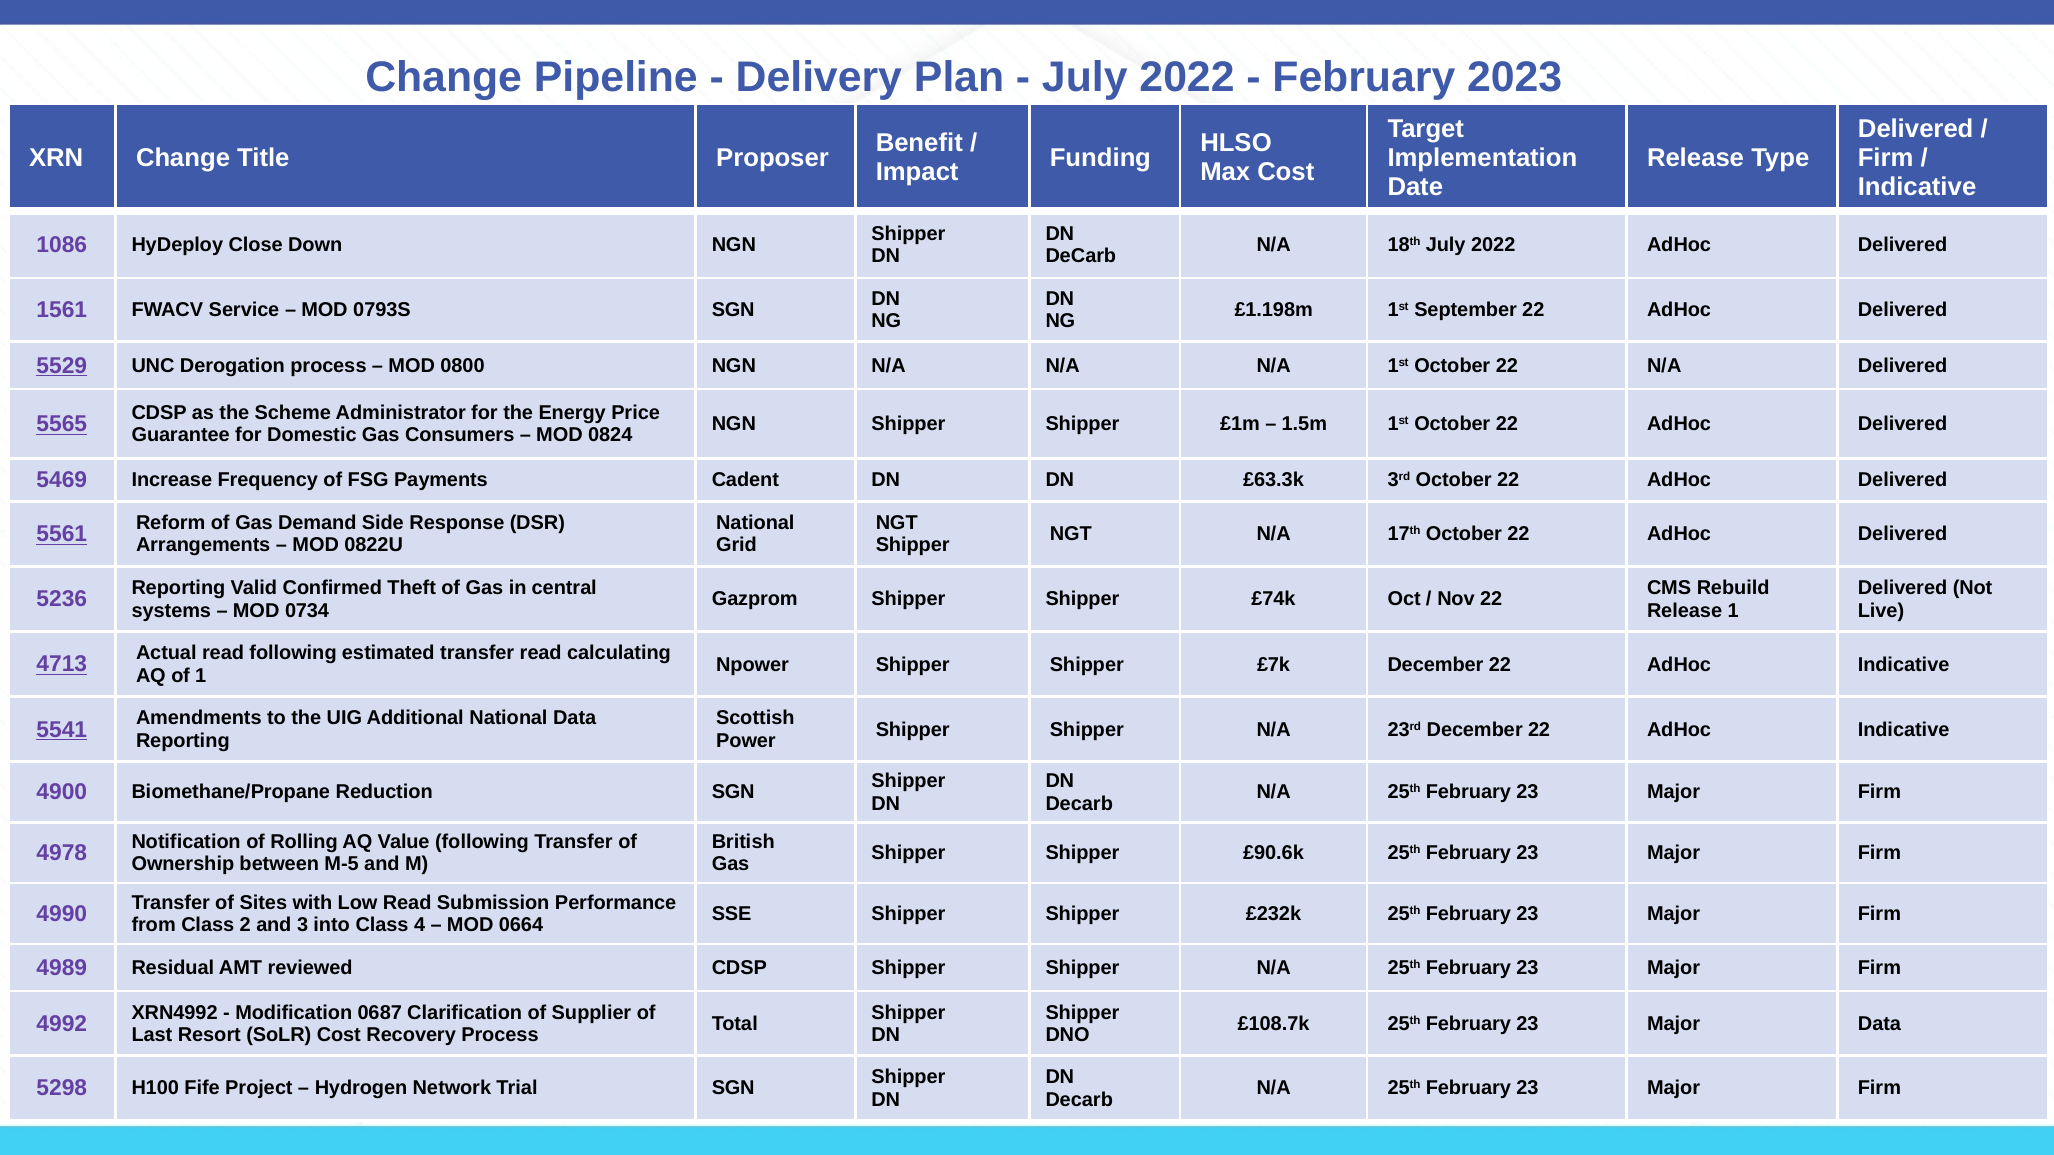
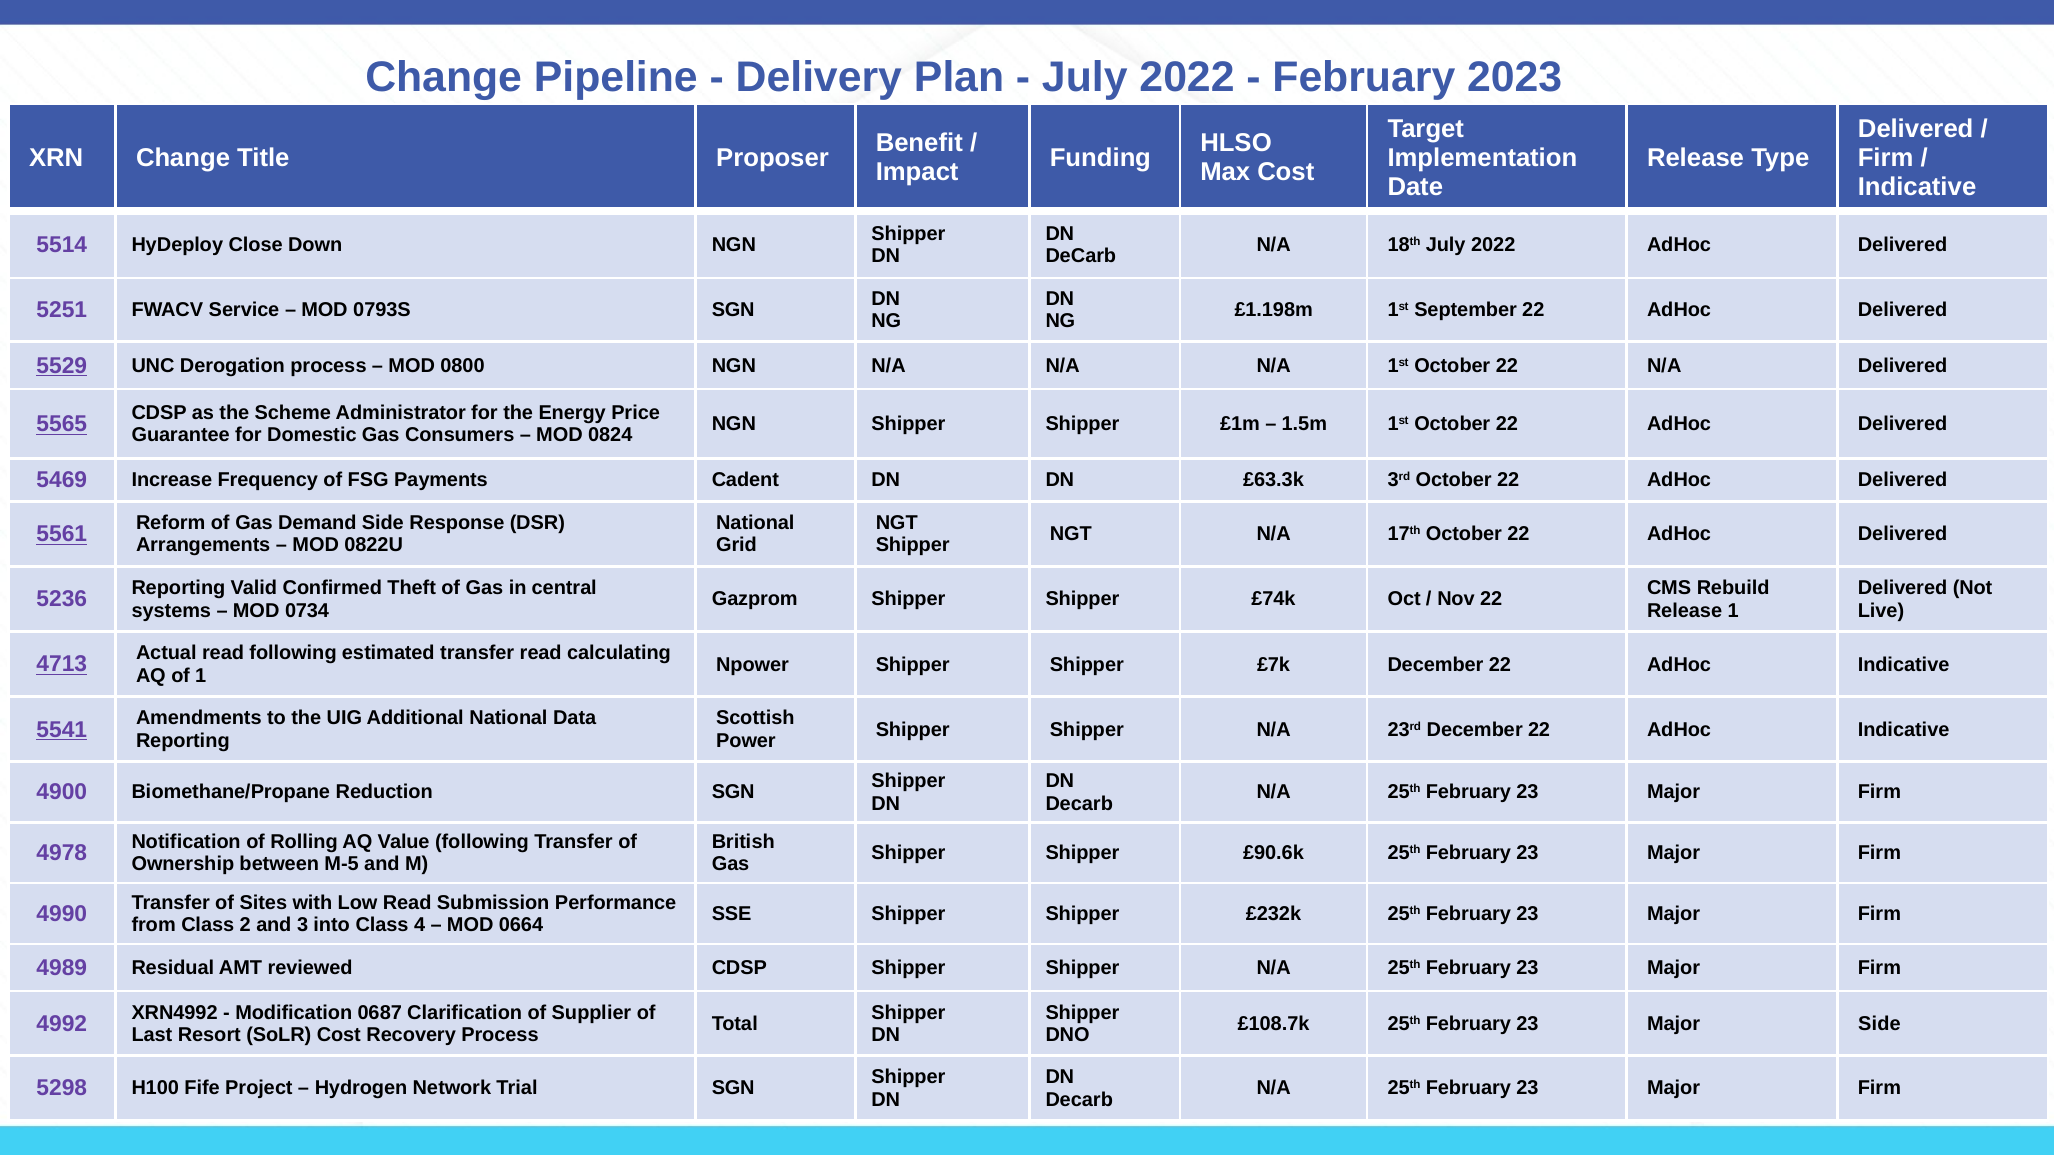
1086: 1086 -> 5514 (62, 245)
1561: 1561 -> 5251 (62, 310)
Major Data: Data -> Side (1879, 1024)
